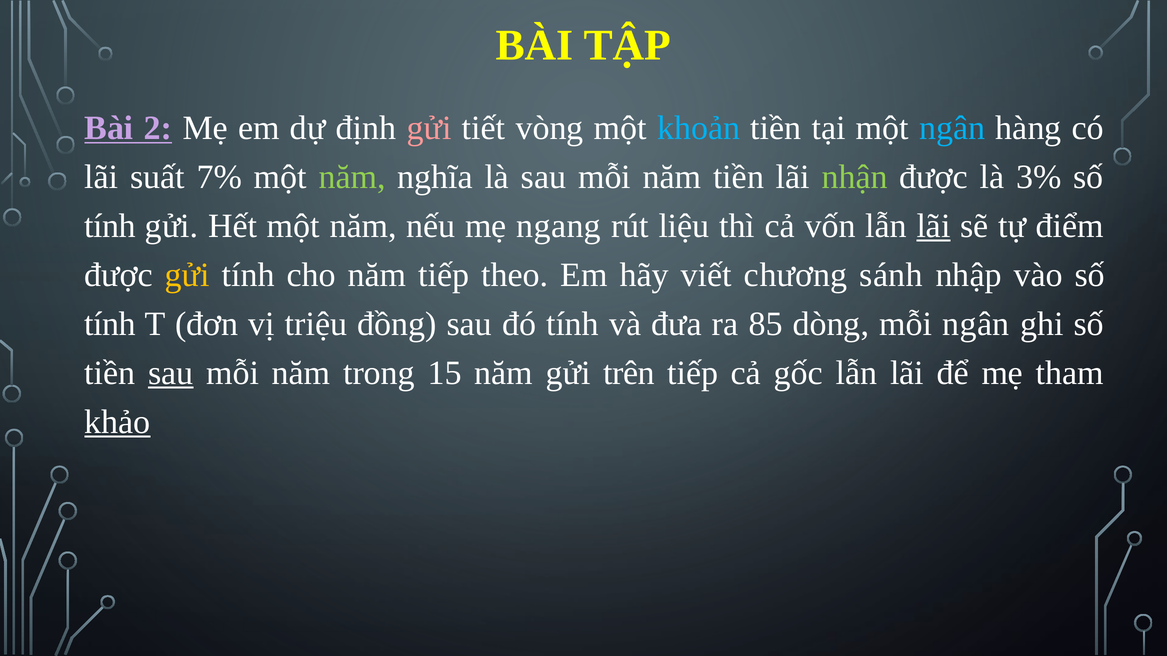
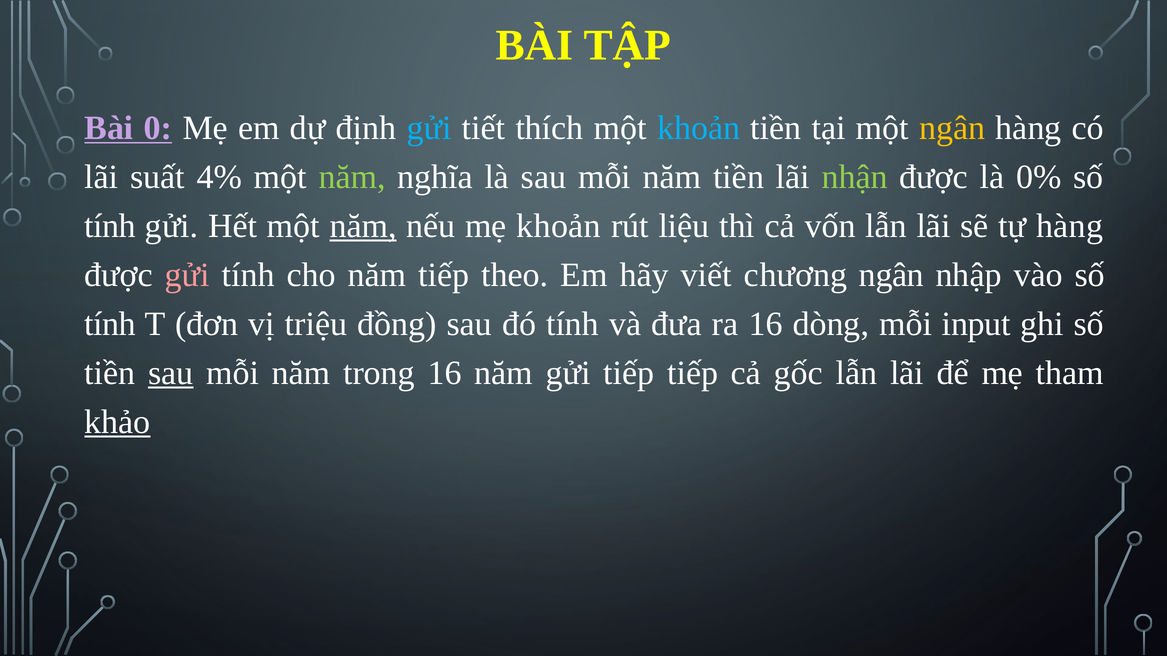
2: 2 -> 0 (158, 128)
gửi colour: pink -> light blue (429, 128)
vòng: vòng -> thích (550, 128)
ngân colour: light blue -> yellow (952, 128)
7%: 7% -> 4% (219, 177)
3%: 3% -> 0% (1039, 177)
năm underline: none -> present (363, 226)
mẹ ngang: ngang -> khoản (559, 226)
lãi underline: present -> none (934, 226)
tự điểm: điểm -> hàng (1070, 226)
gửi colour: yellow -> pink (187, 275)
chương sánh: sánh -> ngân (891, 275)
ra 85: 85 -> 16 (766, 324)
mỗi ngân: ngân -> input (976, 324)
trong 15: 15 -> 16 (445, 373)
gửi trên: trên -> tiếp (629, 373)
